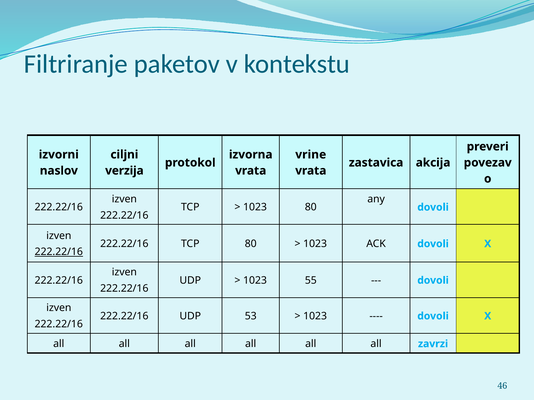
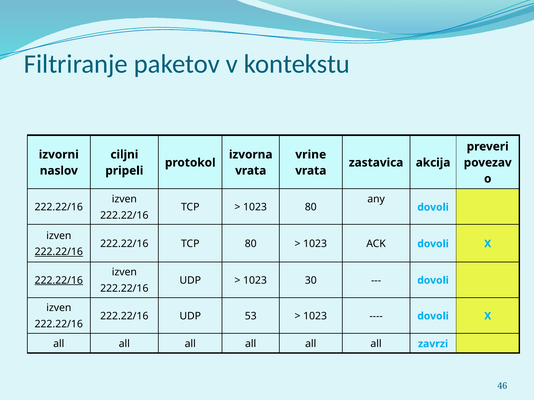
verzija: verzija -> pripeli (124, 171)
222.22/16 underline: none -> present (59, 281)
55: 55 -> 30 (311, 281)
